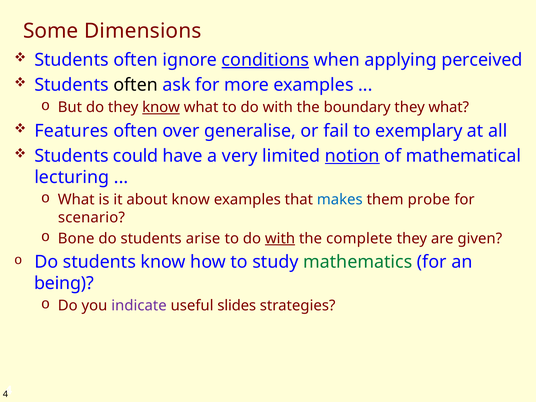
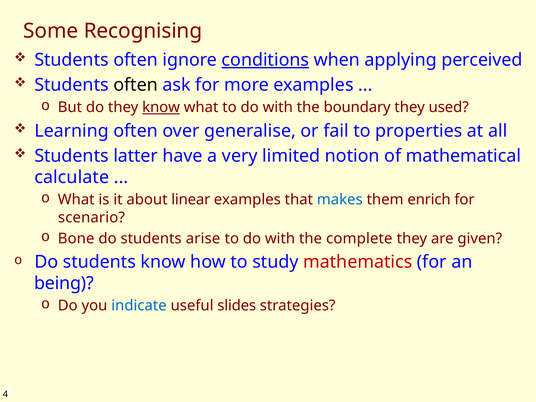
Dimensions: Dimensions -> Recognising (143, 31)
they what: what -> used (449, 107)
Features: Features -> Learning (72, 131)
exemplary: exemplary -> properties (419, 131)
could: could -> latter (136, 156)
notion underline: present -> none (352, 156)
lecturing: lecturing -> calculate (72, 177)
about know: know -> linear (191, 200)
probe: probe -> enrich (429, 200)
with underline: present -> none (280, 238)
mathematics colour: green -> red (358, 262)
indicate colour: purple -> blue (139, 306)
